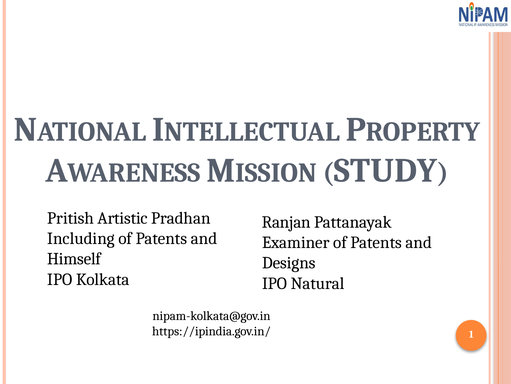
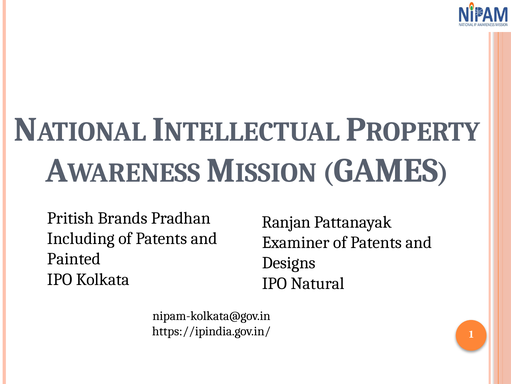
STUDY: STUDY -> GAMES (386, 170)
Artistic: Artistic -> Brands (123, 218)
Himself: Himself -> Painted (74, 258)
